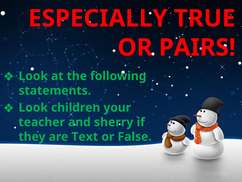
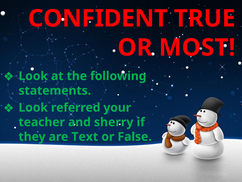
ESPECIALLY: ESPECIALLY -> CONFIDENT (98, 18)
PAIRS: PAIRS -> MOST (197, 47)
children: children -> referred (76, 107)
